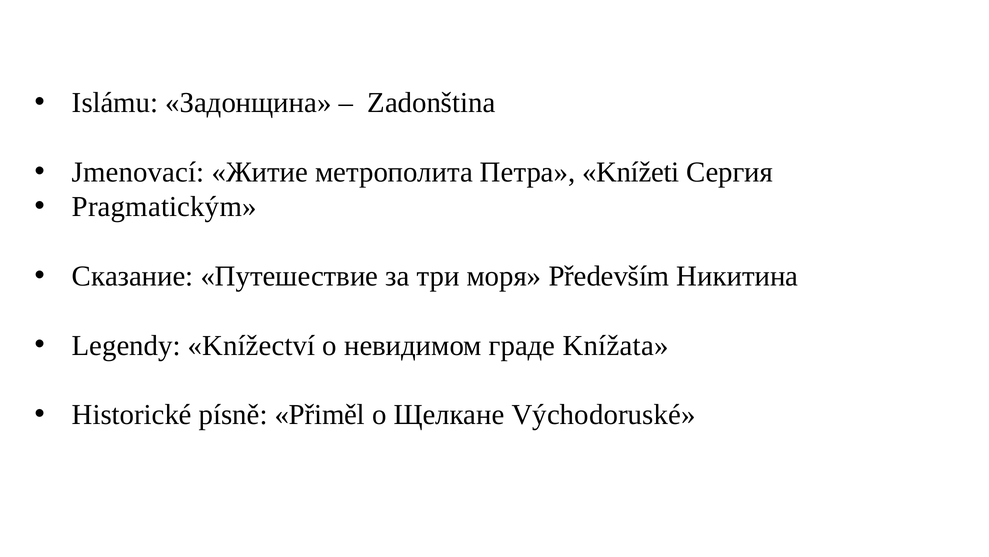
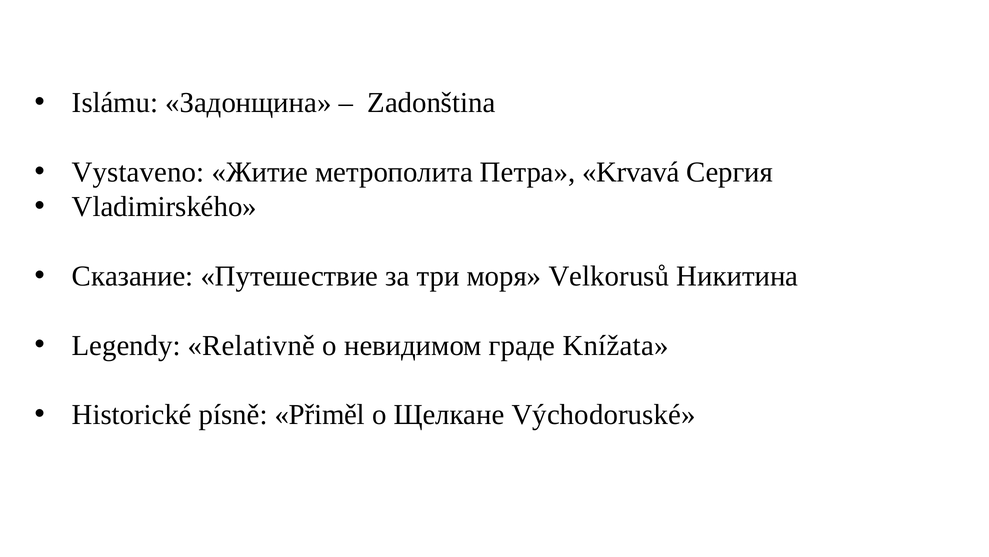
Jmenovací: Jmenovací -> Vystaveno (138, 172)
Knížeti: Knížeti -> Krvavá (631, 172)
Pragmatickým: Pragmatickým -> Vladimirského (164, 207)
Především: Především -> Velkorusů (609, 276)
Knížectví: Knížectví -> Relativně (251, 345)
